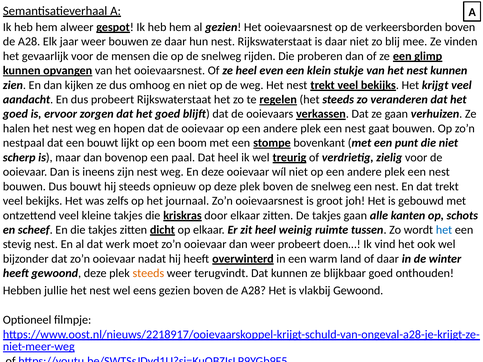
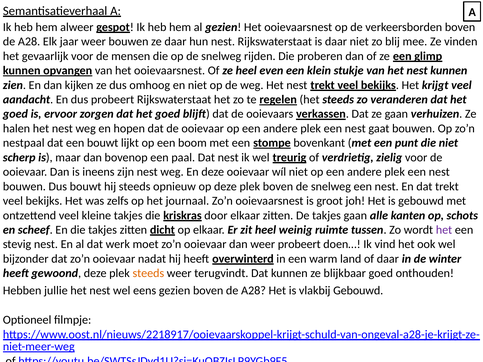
Dat heel: heel -> nest (228, 158)
het colour: blue -> purple (444, 230)
vlakbij Gewoond: Gewoond -> Gebouwd (358, 291)
